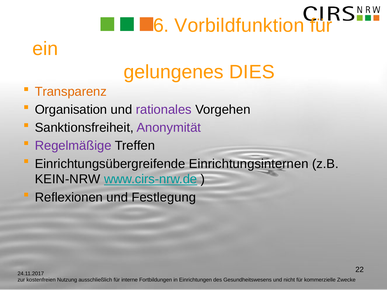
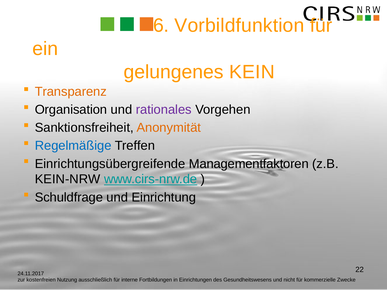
DIES: DIES -> KEIN (252, 72)
Anonymität colour: purple -> orange (169, 128)
Regelmäßige colour: purple -> blue (73, 146)
Einrichtungsinternen: Einrichtungsinternen -> Managementfaktoren (249, 164)
Reflexionen: Reflexionen -> Schuldfrage (69, 197)
Festlegung: Festlegung -> Einrichtung (164, 197)
